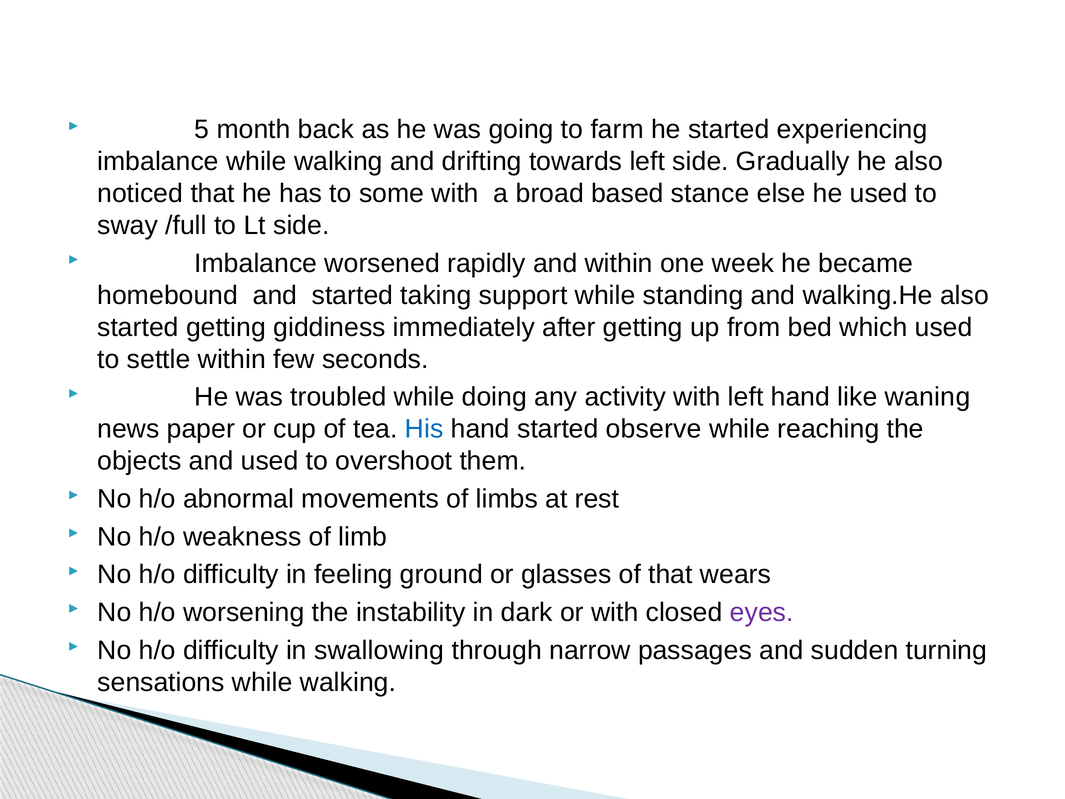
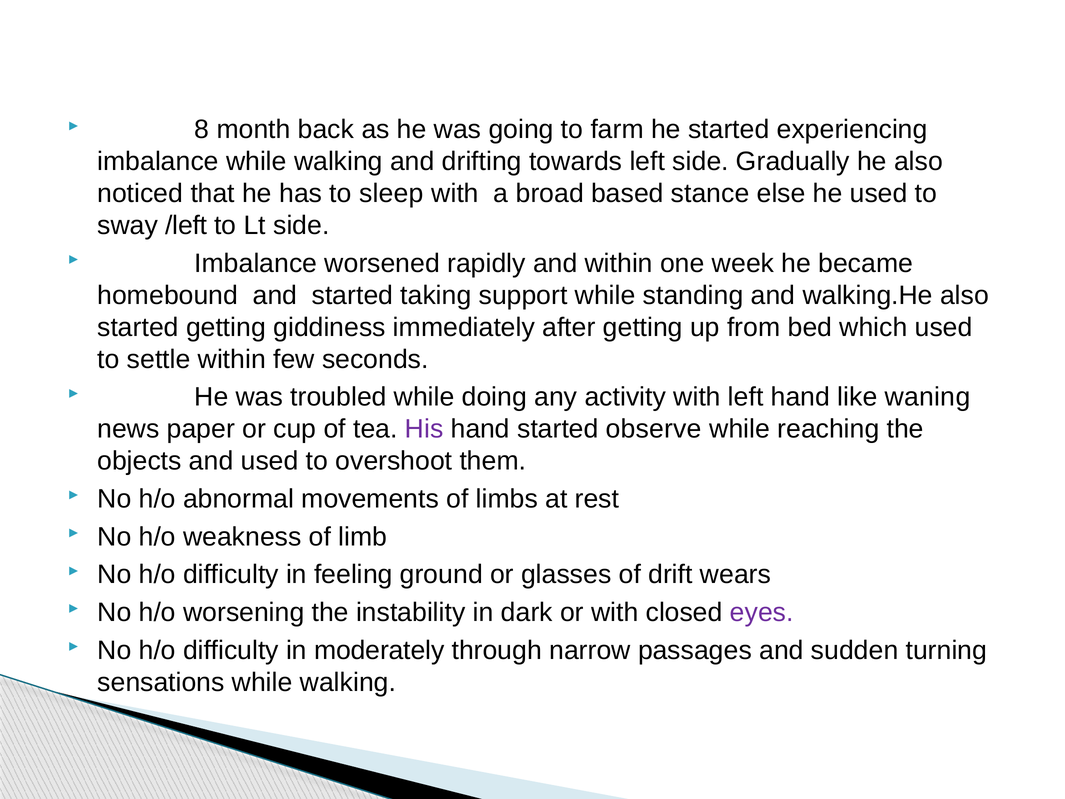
5: 5 -> 8 (202, 130)
some: some -> sleep (391, 193)
/full: /full -> /left (186, 225)
His colour: blue -> purple (424, 429)
of that: that -> drift (670, 574)
swallowing: swallowing -> moderately (379, 650)
